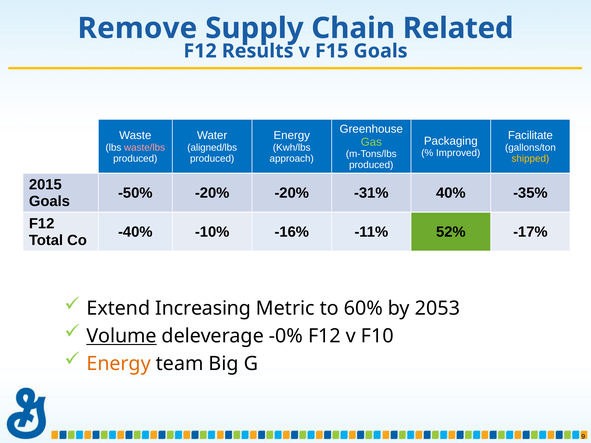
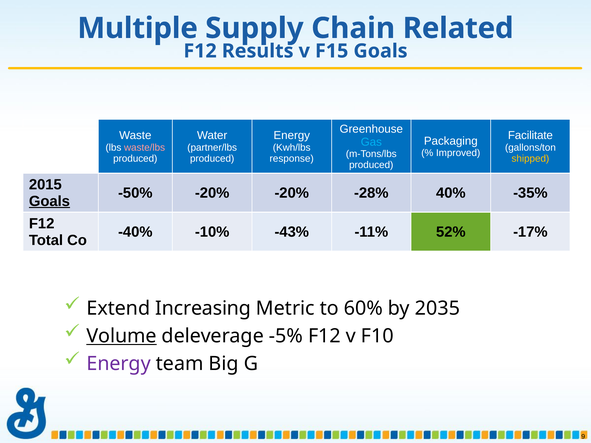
Remove: Remove -> Multiple (138, 28)
Gas colour: light green -> light blue (371, 142)
aligned/lbs: aligned/lbs -> partner/lbs (212, 148)
approach: approach -> response (292, 159)
-31%: -31% -> -28% (371, 193)
Goals underline: none -> present (49, 201)
-16%: -16% -> -43% (292, 232)
2053: 2053 -> 2035 (437, 309)
-0%: -0% -> -5% (286, 336)
Energy colour: orange -> purple (119, 364)
